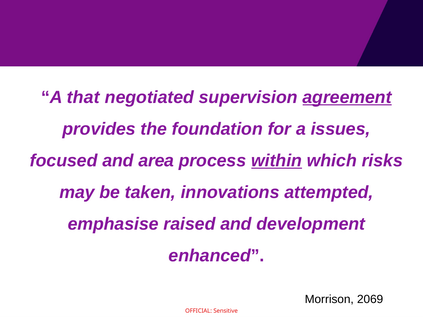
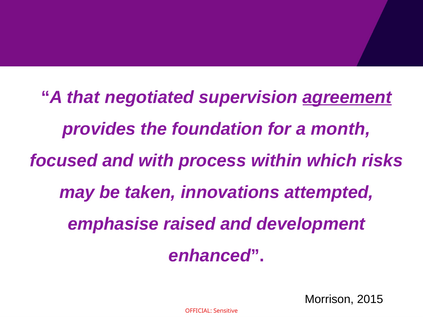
issues: issues -> month (340, 129)
area: area -> with (156, 161)
within underline: present -> none (277, 161)
2069: 2069 -> 2015 (370, 299)
